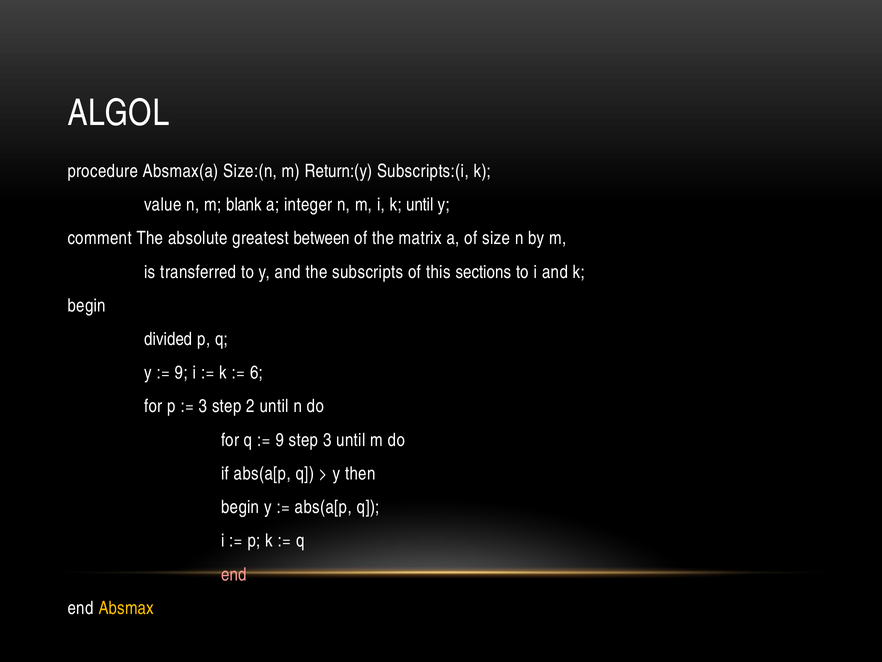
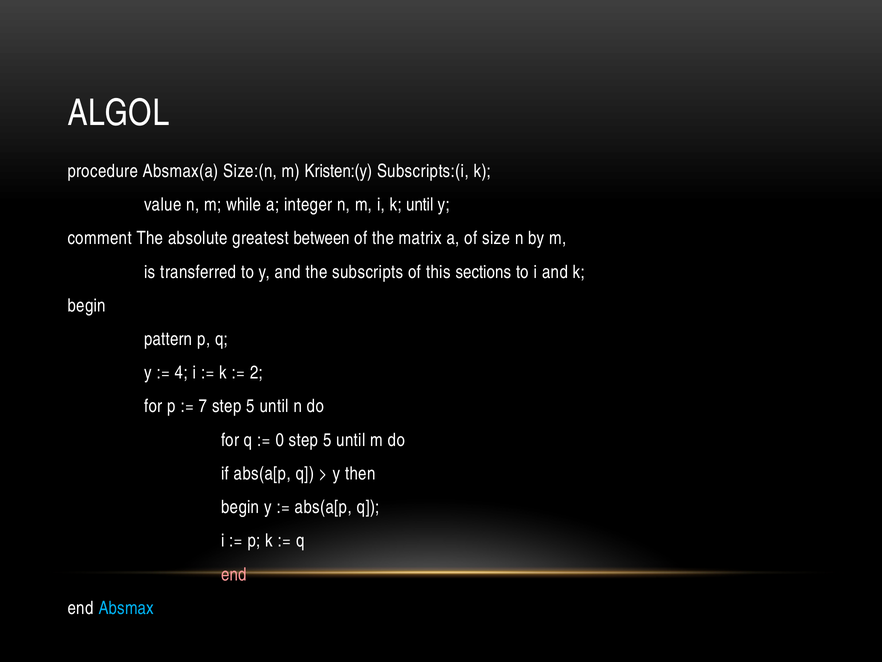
Return:(y: Return:(y -> Kristen:(y (339, 171)
blank: blank -> while (244, 205)
divided: divided -> pattern (168, 339)
9: 9 -> 4 (181, 373)
6: 6 -> 2 (256, 373)
3: 3 -> 7 (203, 406)
2: 2 -> 5 (251, 406)
9: 9 -> 0 (280, 440)
3: 3 -> 5 (327, 440)
Absmax colour: yellow -> light blue (126, 608)
